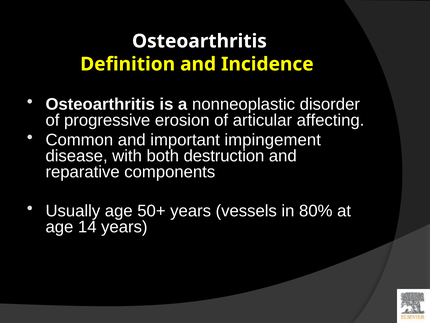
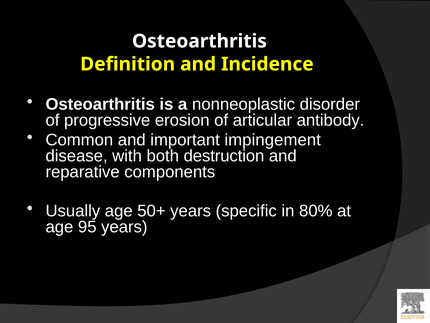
affecting: affecting -> antibody (331, 120)
vessels: vessels -> specific (246, 211)
14: 14 -> 95 (87, 227)
